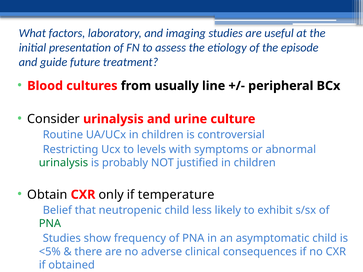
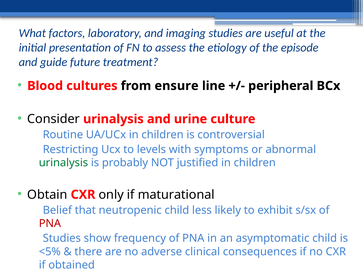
usually: usually -> ensure (177, 86)
temperature: temperature -> maturational (176, 195)
PNA colour: green -> red (50, 224)
